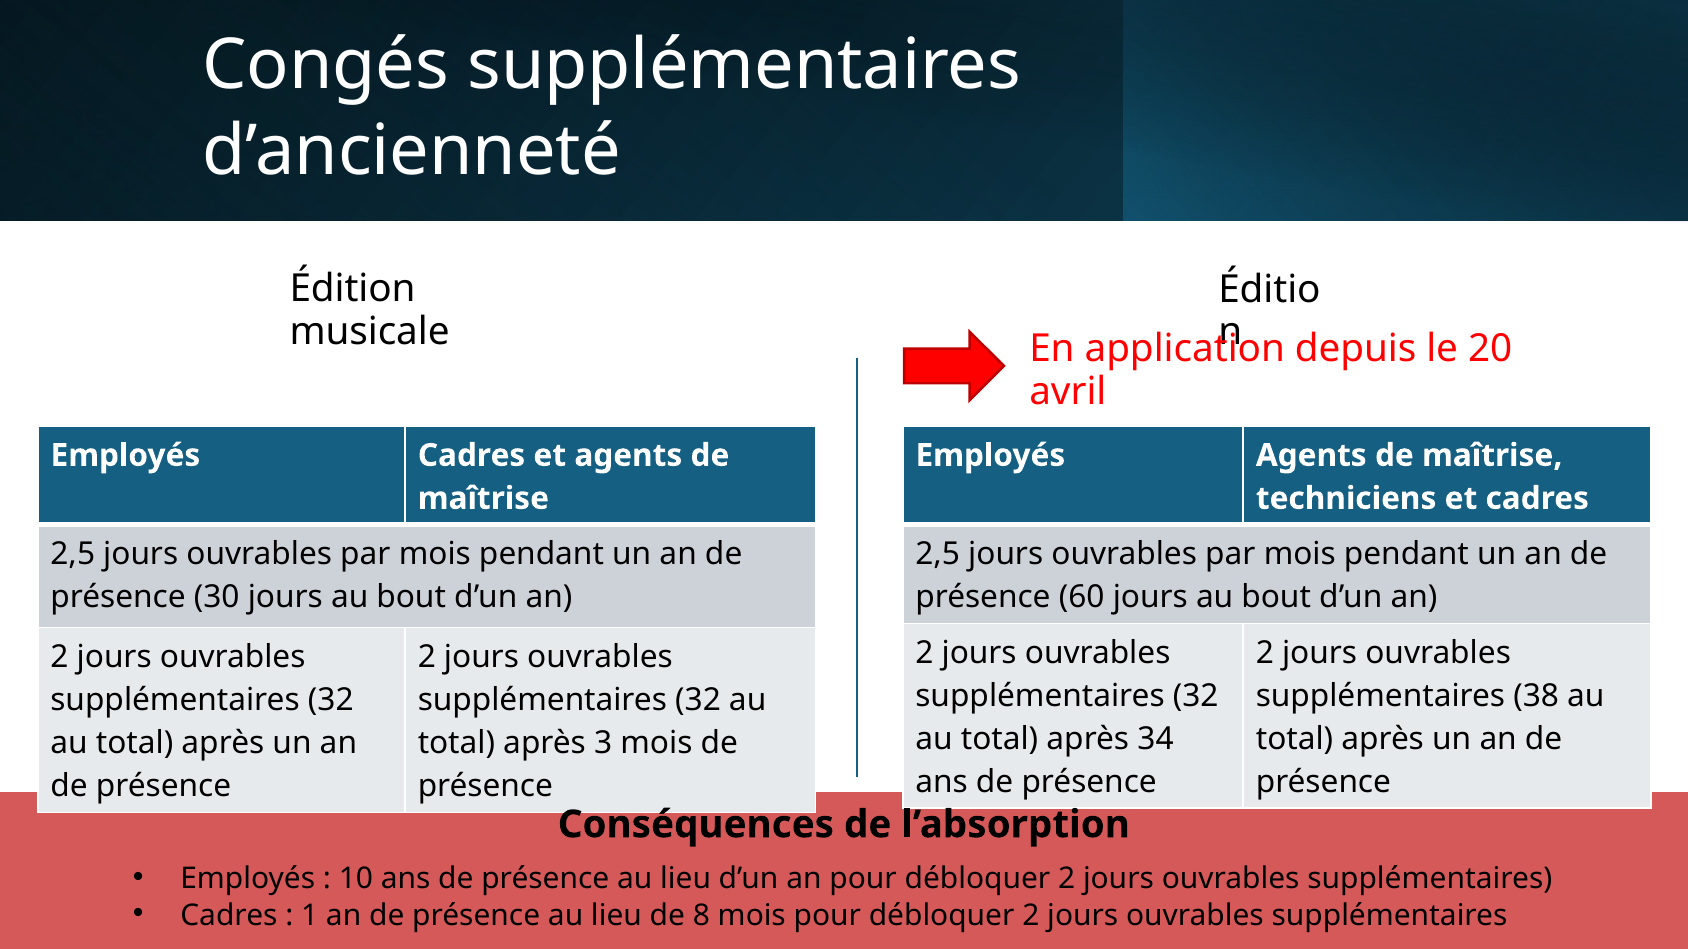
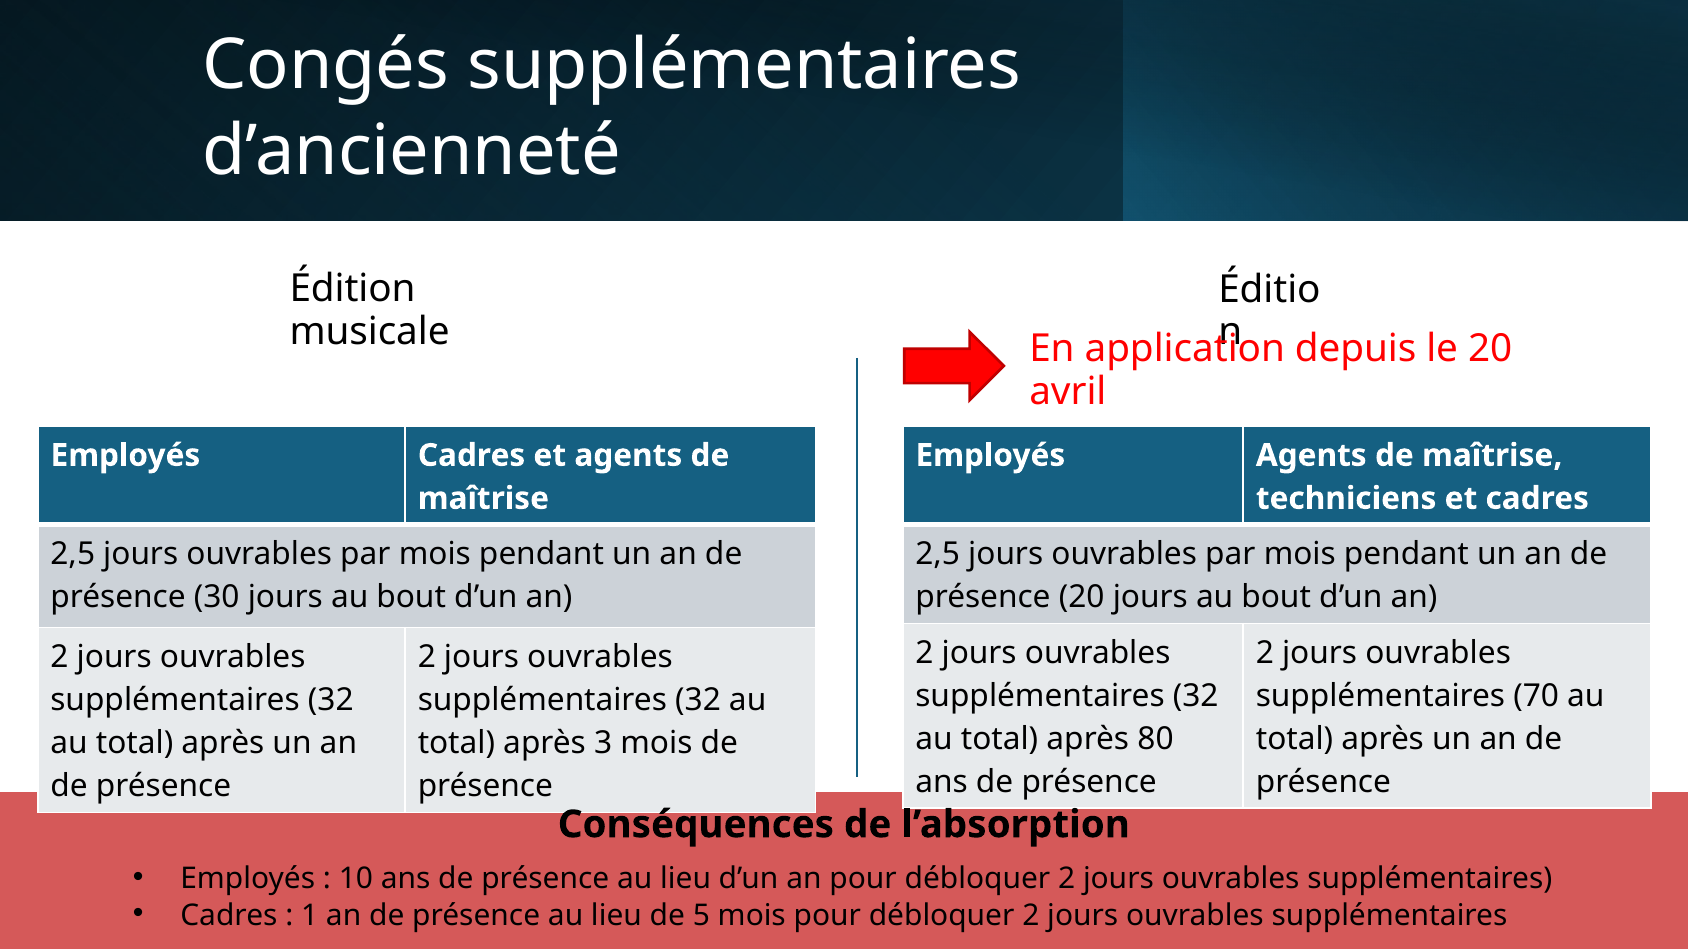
présence 60: 60 -> 20 (1082, 598)
38: 38 -> 70 (1536, 696)
34: 34 -> 80 (1155, 739)
8: 8 -> 5 (701, 916)
